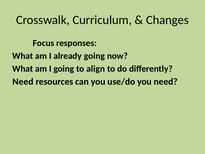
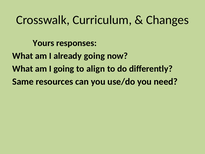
Focus: Focus -> Yours (44, 43)
Need: Need -> Same (23, 82)
